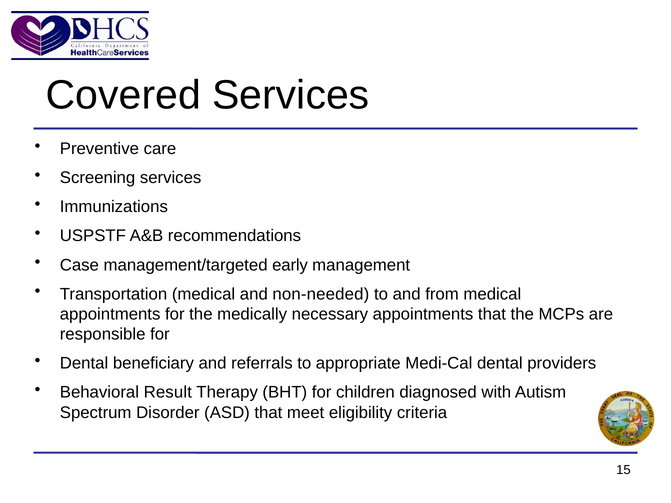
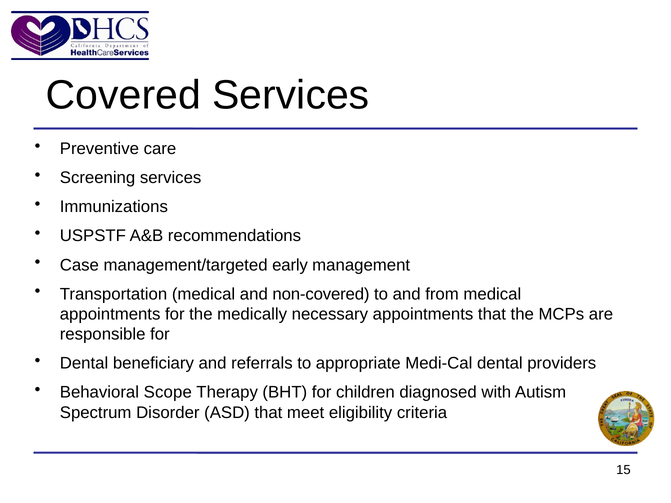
non-needed: non-needed -> non-covered (321, 294)
Result: Result -> Scope (168, 393)
